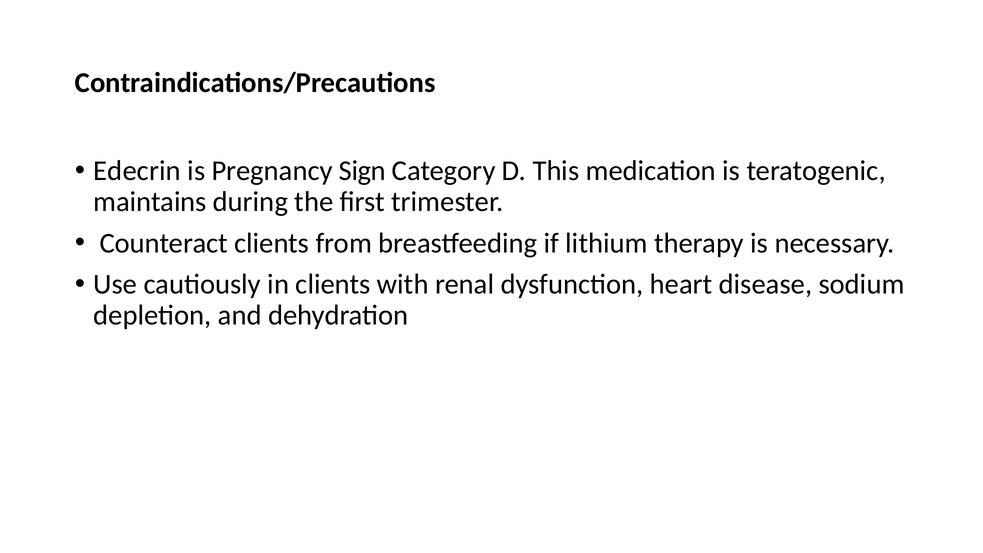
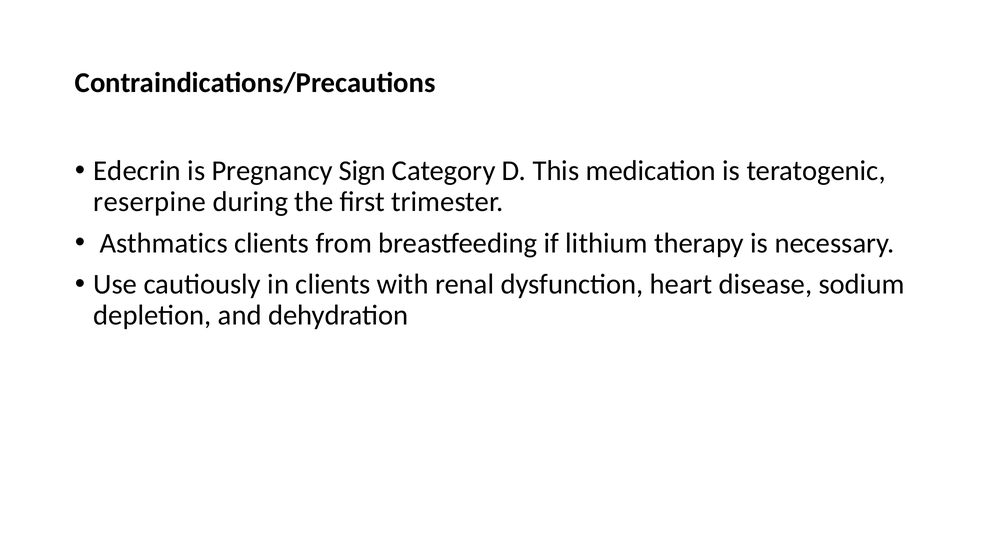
maintains: maintains -> reserpine (150, 202)
Counteract: Counteract -> Asthmatics (164, 243)
